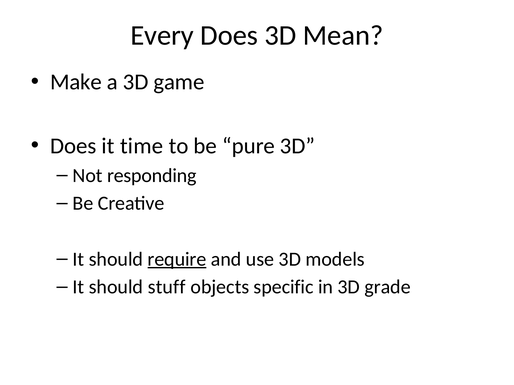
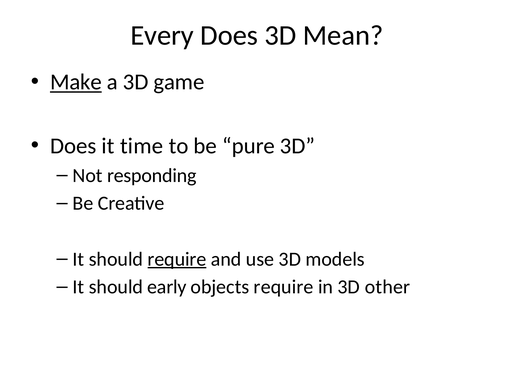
Make underline: none -> present (76, 82)
stuff: stuff -> early (167, 287)
objects specific: specific -> require (284, 287)
grade: grade -> other (387, 287)
